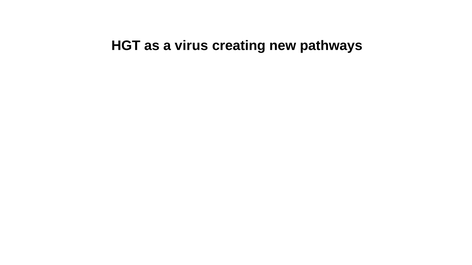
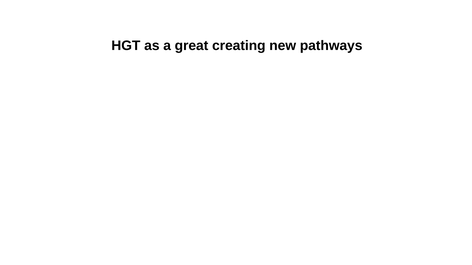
virus: virus -> great (192, 46)
